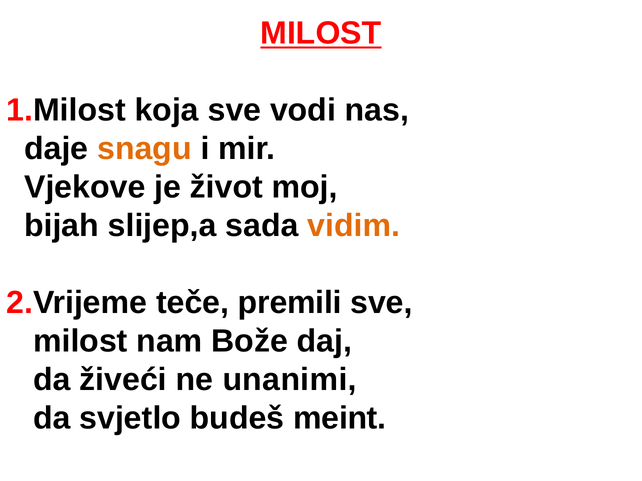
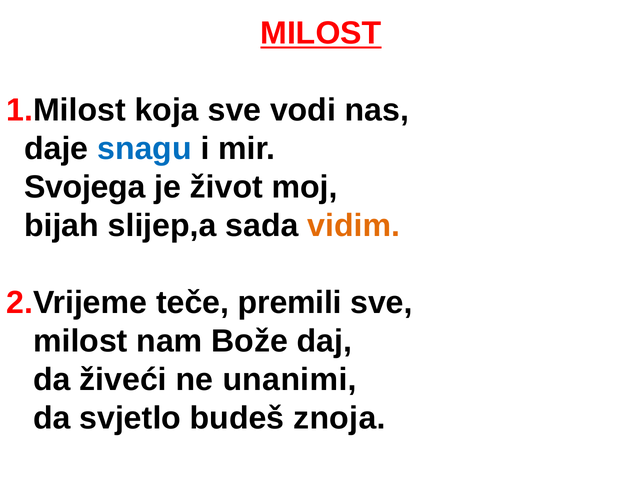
snagu colour: orange -> blue (144, 149)
Vjekove: Vjekove -> Svojega (85, 188)
meint: meint -> znoja (339, 419)
